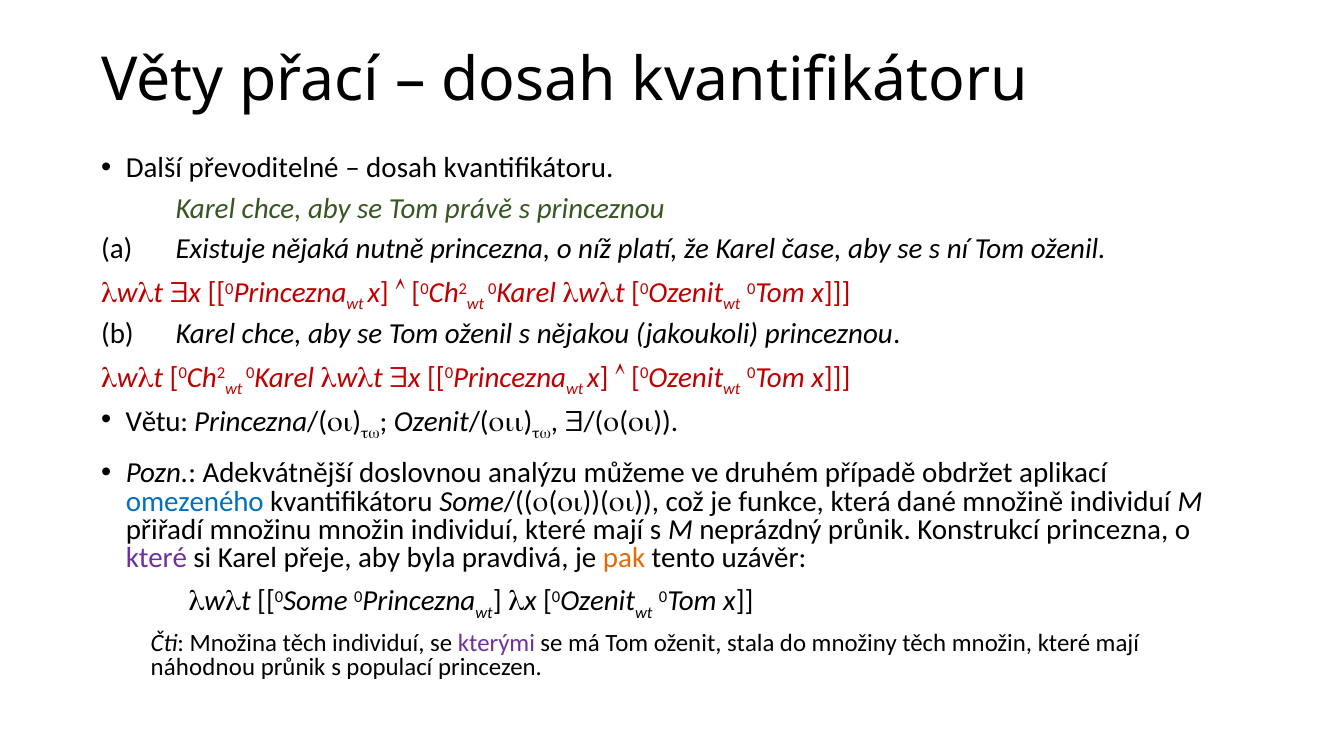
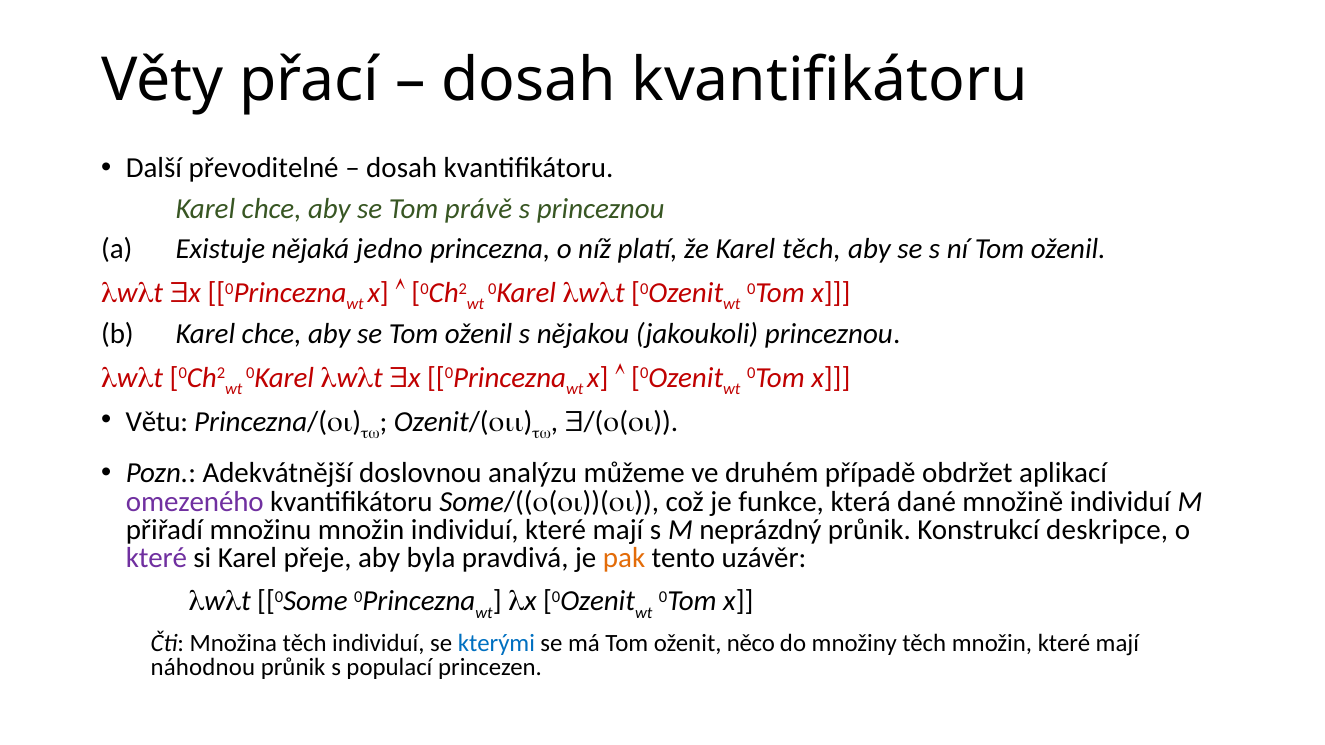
nutně: nutně -> jedno (390, 250)
Karel čase: čase -> těch (812, 250)
omezeného colour: blue -> purple (195, 502)
Konstrukcí princezna: princezna -> deskripce (1107, 530)
kterými colour: purple -> blue (496, 644)
stala: stala -> něco (751, 644)
